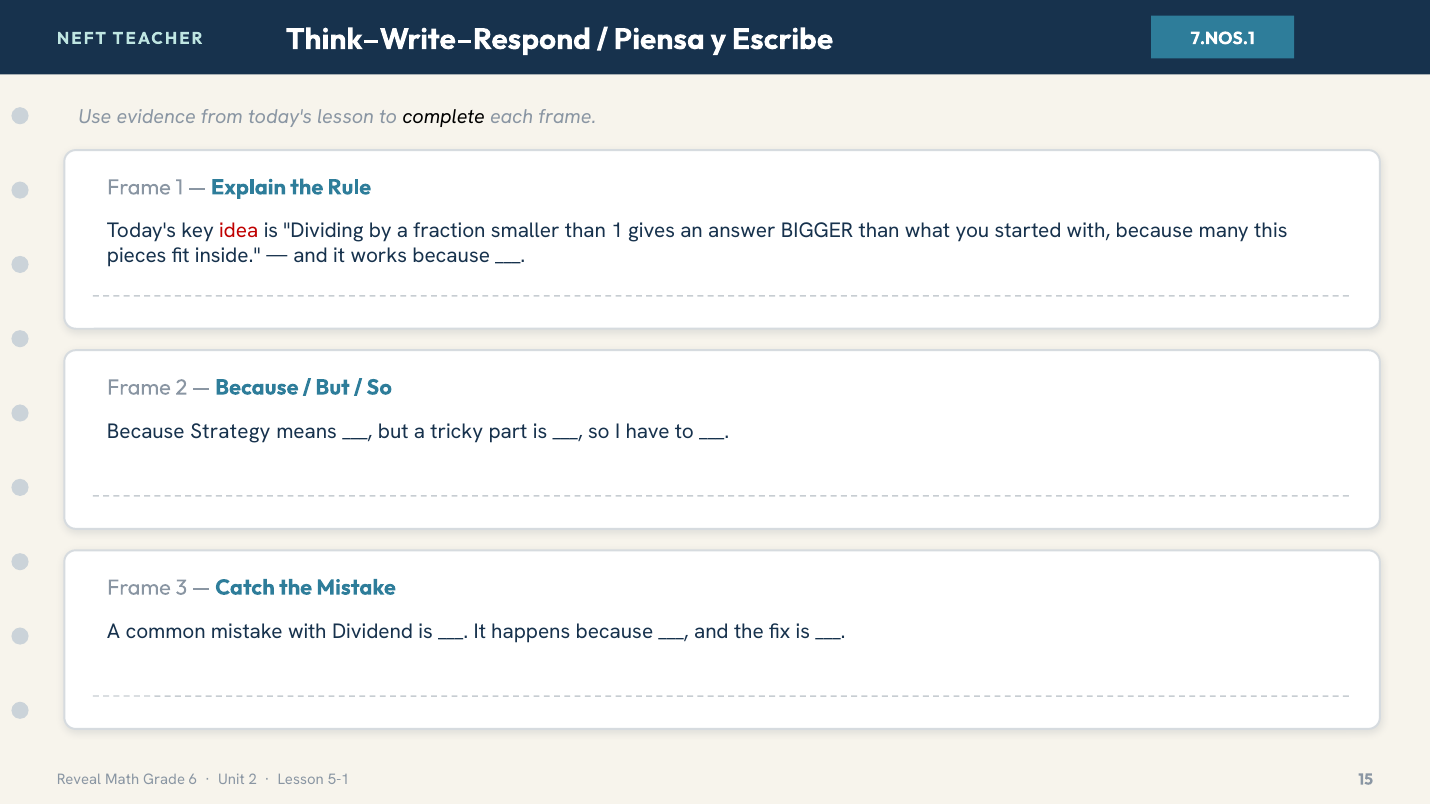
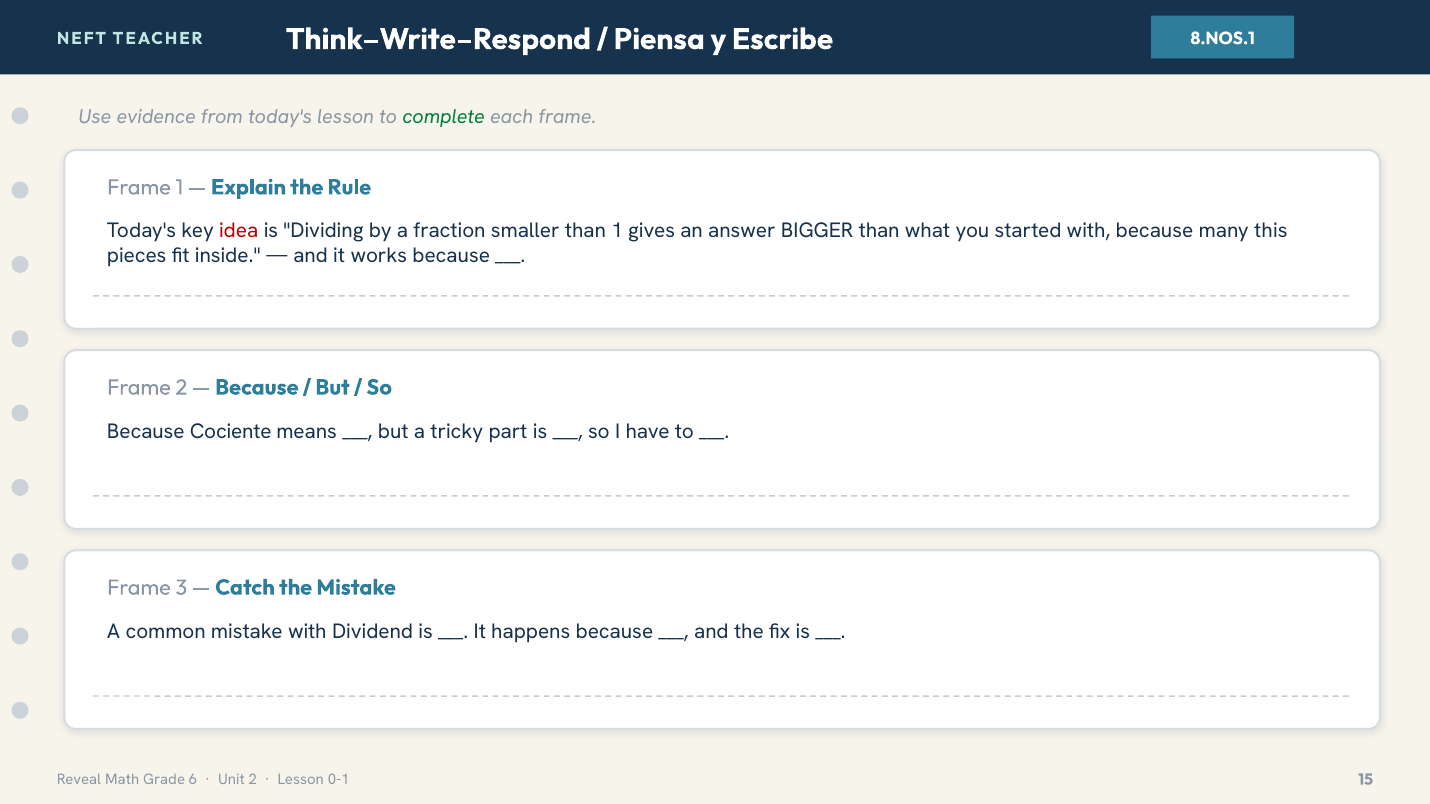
7.NOS.1: 7.NOS.1 -> 8.NOS.1 (1223, 38)
complete colour: black -> green (444, 117)
Strategy: Strategy -> Cociente (231, 431)
5-1: 5-1 -> 0-1 (339, 780)
